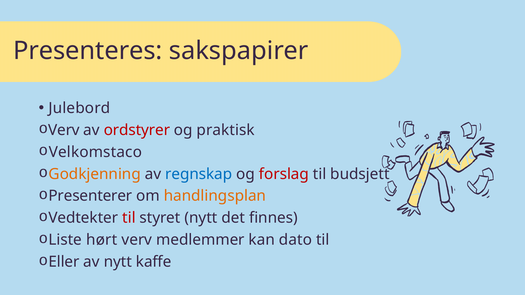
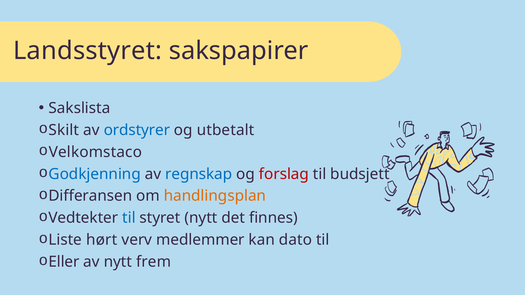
Presenteres: Presenteres -> Landsstyret (88, 51)
Julebord: Julebord -> Sakslista (79, 108)
Verv: Verv -> Skilt (64, 130)
ordstyrer colour: red -> blue (137, 130)
praktisk: praktisk -> utbetalt (226, 130)
Godkjenning colour: orange -> blue (95, 174)
Presenterer: Presenterer -> Differansen (90, 196)
til colour: red -> blue (129, 218)
kaffe: kaffe -> frem (154, 262)
